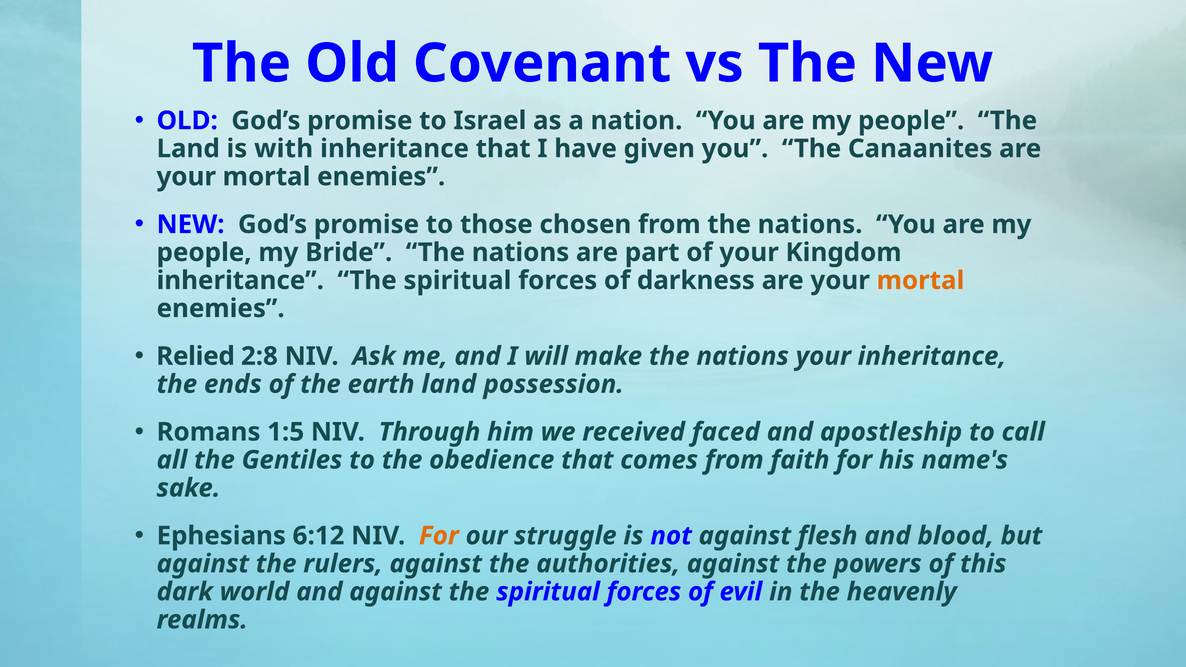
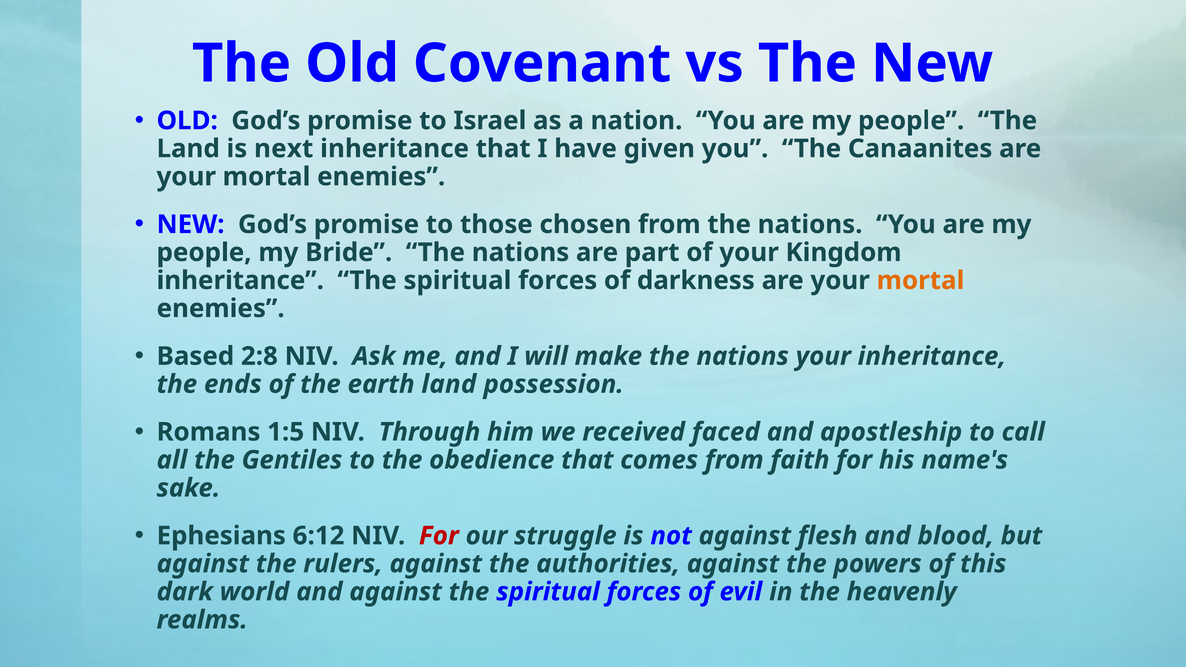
with: with -> next (284, 149)
Relied: Relied -> Based (195, 356)
For colour: orange -> red (439, 536)
